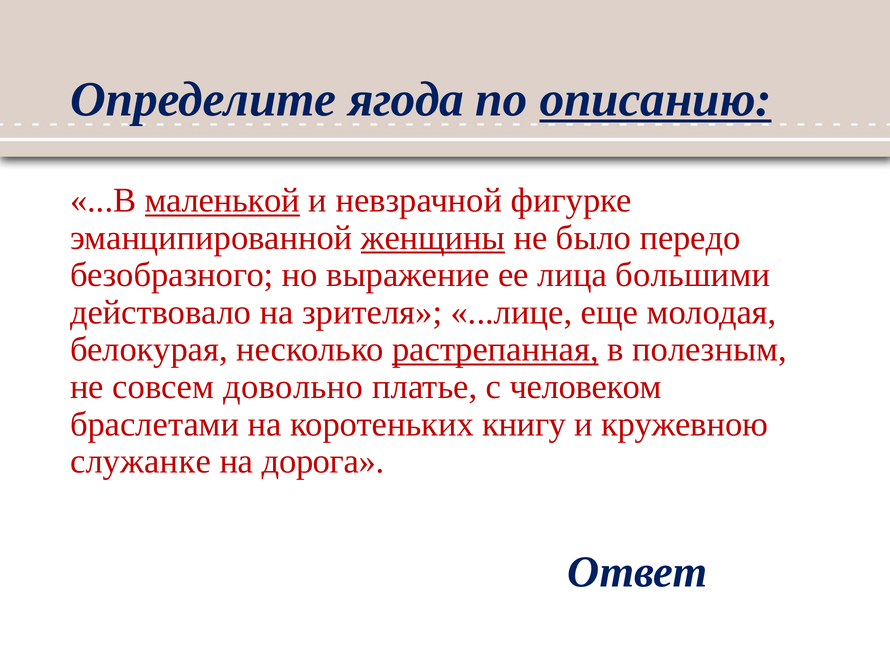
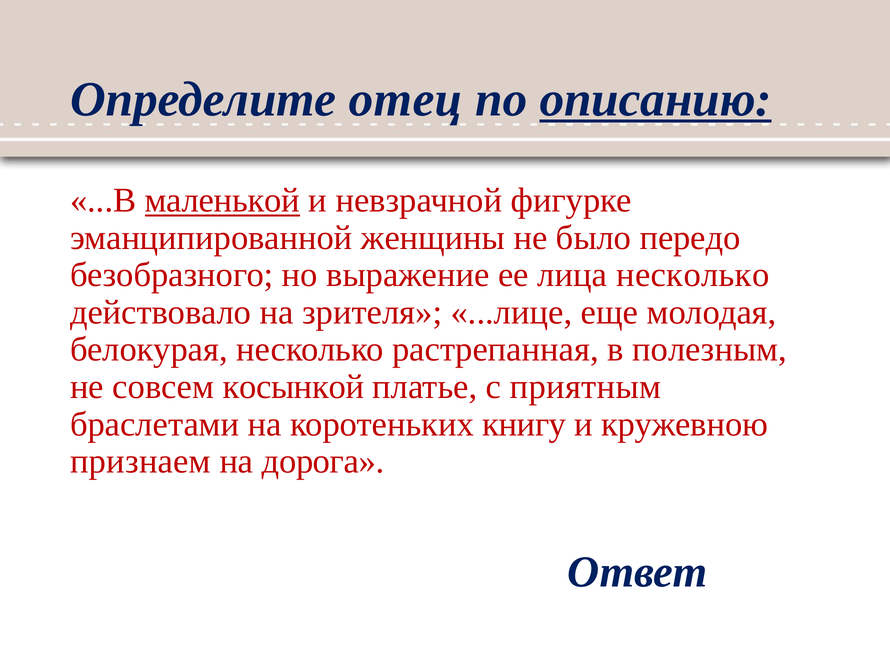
ягода: ягода -> отец (405, 100)
женщины underline: present -> none (433, 238)
лица большими: большими -> несколько (693, 275)
растрепанная underline: present -> none (495, 350)
довольно: довольно -> косынкой (293, 387)
человеком: человеком -> приятным (585, 387)
служанке: служанке -> признаем (140, 462)
